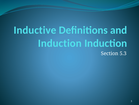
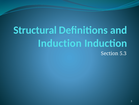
Inductive: Inductive -> Structural (35, 30)
